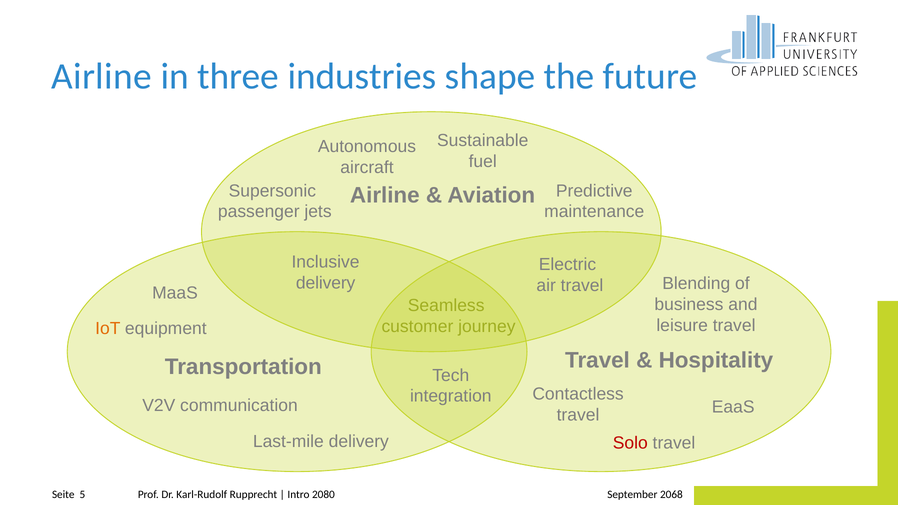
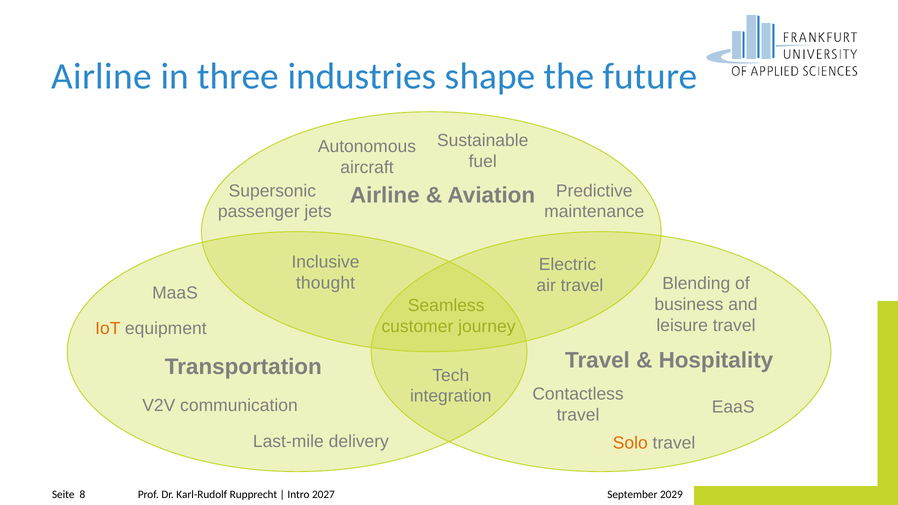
delivery: delivery -> thought (326, 283)
Solo colour: red -> orange (630, 443)
5: 5 -> 8 (82, 495)
2080: 2080 -> 2027 (323, 495)
2068: 2068 -> 2029 (671, 495)
